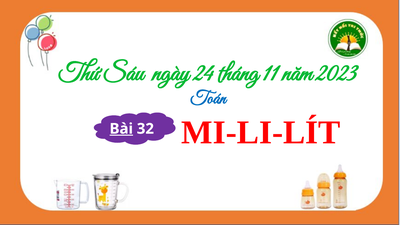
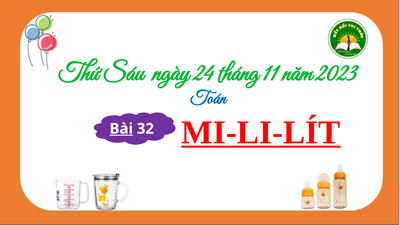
MI-LI-LÍT underline: none -> present (261, 132)
